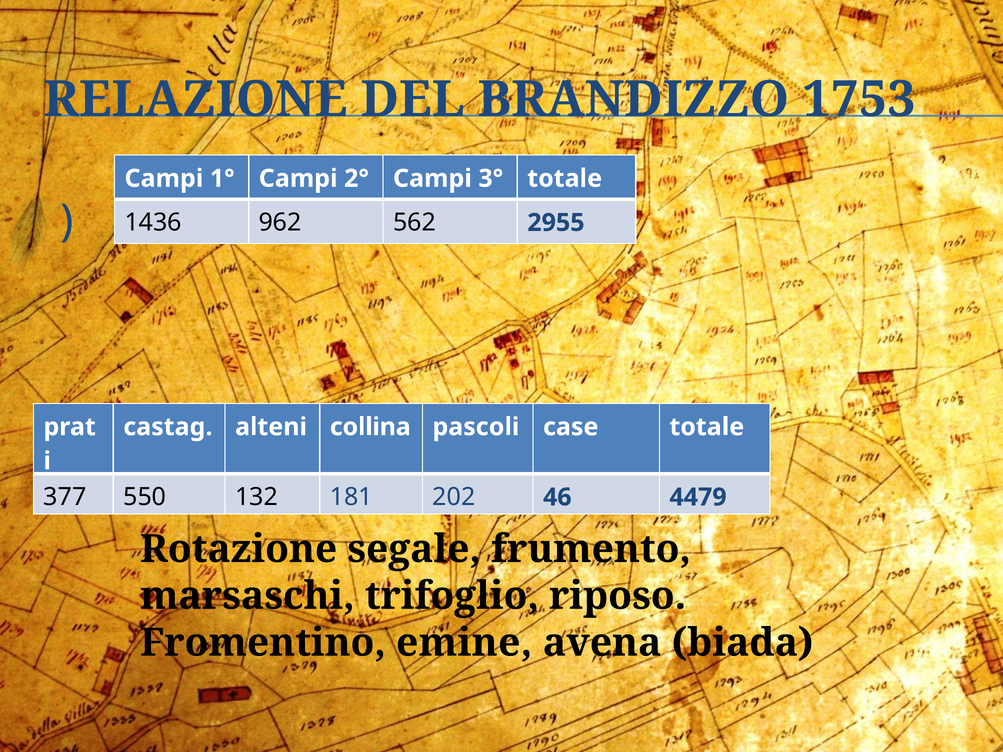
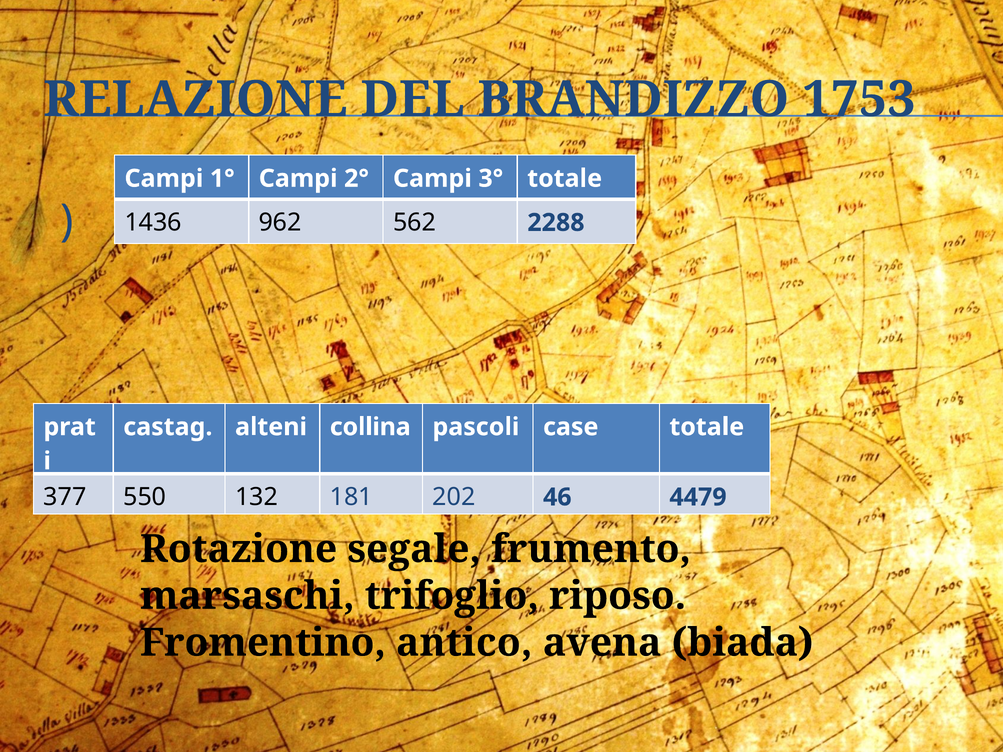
2955: 2955 -> 2288 (556, 223)
emine: emine -> antico (464, 643)
